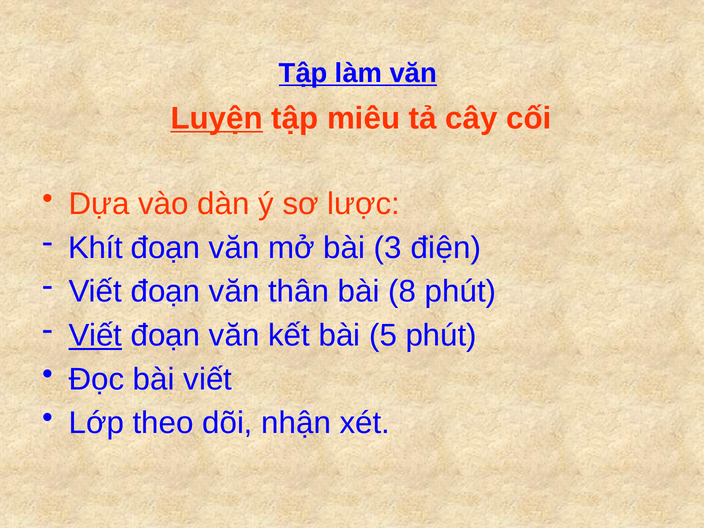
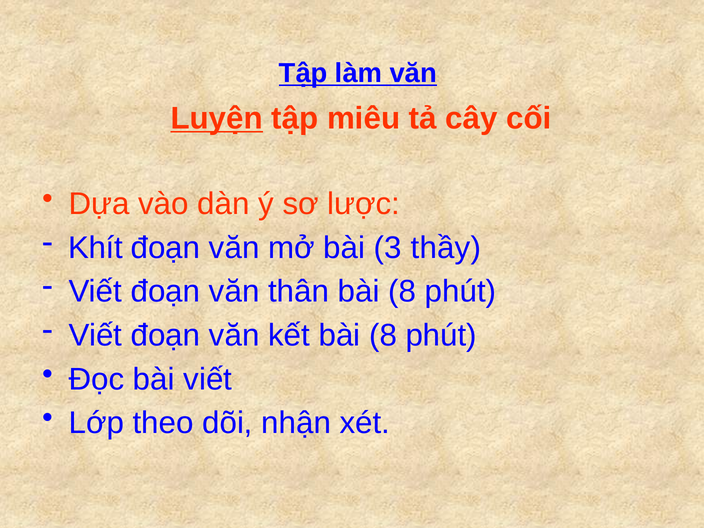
điện: điện -> thầy (446, 248)
Viết underline: present -> none (95, 335)
kết bài 5: 5 -> 8 (383, 335)
